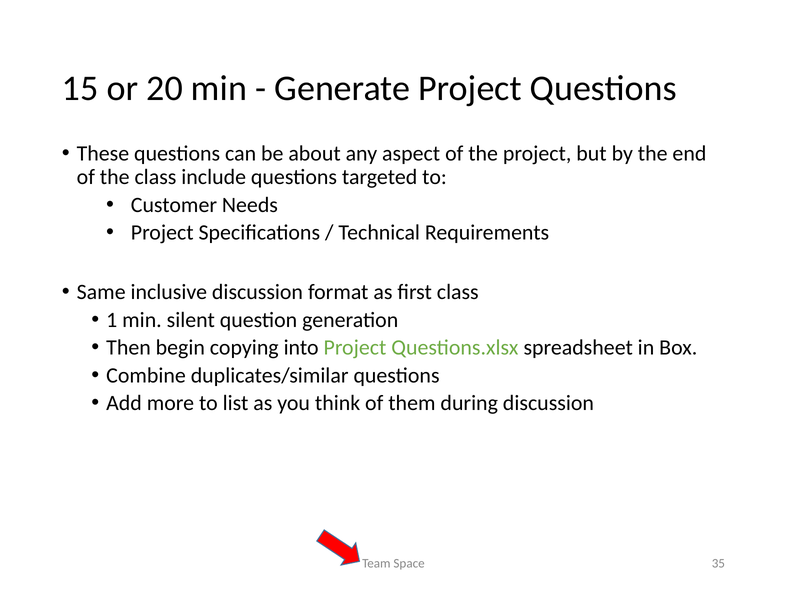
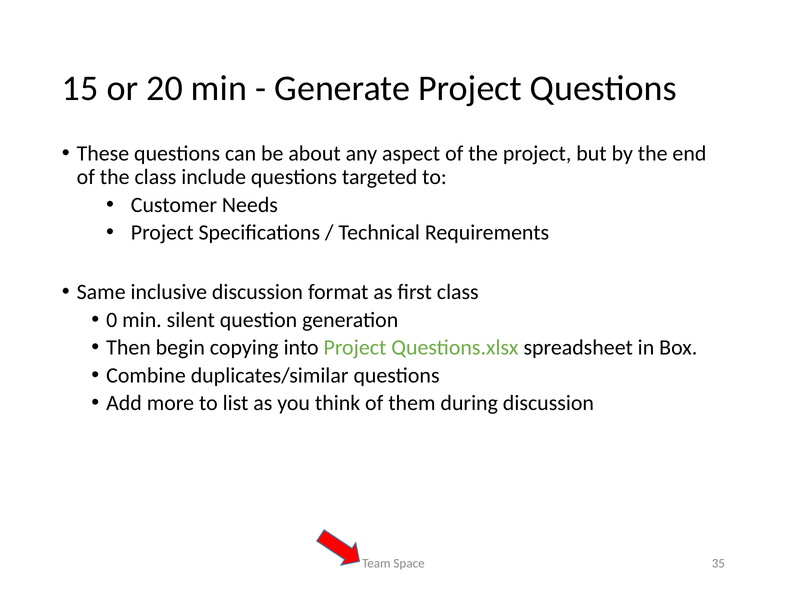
1: 1 -> 0 (112, 320)
